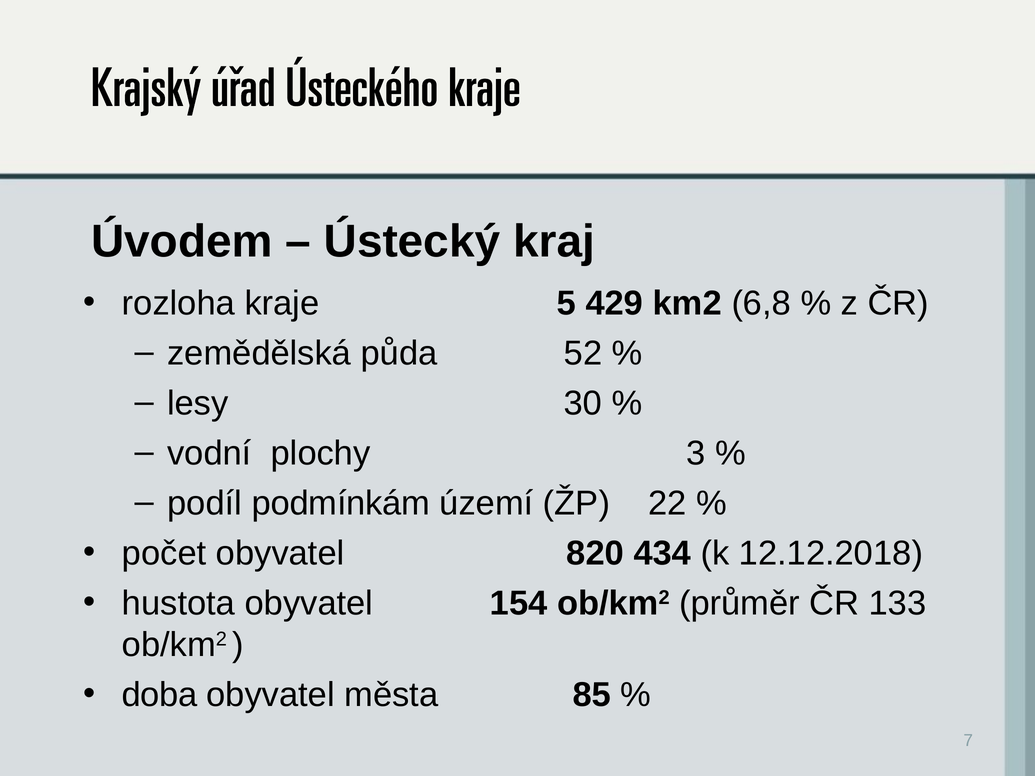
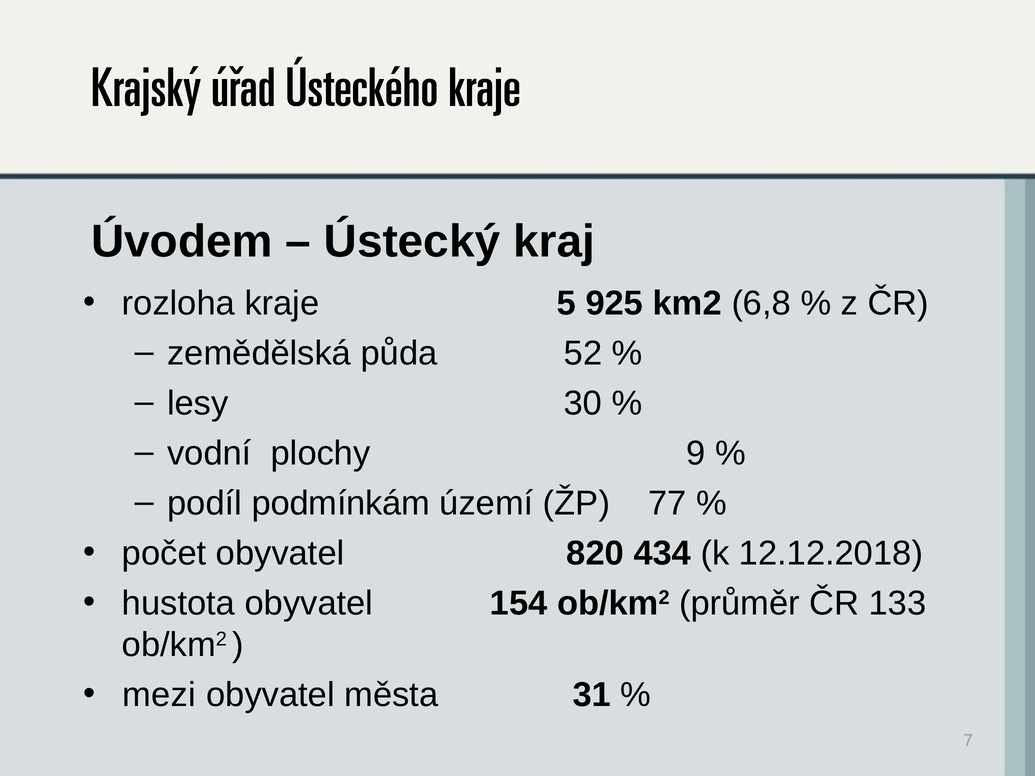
429: 429 -> 925 (614, 303)
3: 3 -> 9 (696, 453)
22: 22 -> 77 (667, 503)
doba: doba -> mezi (159, 695)
85: 85 -> 31 (592, 695)
